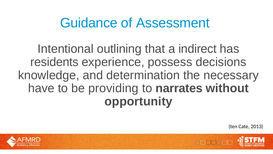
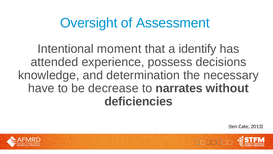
Guidance: Guidance -> Oversight (89, 23)
outlining: outlining -> moment (119, 49)
indirect: indirect -> identify (198, 49)
residents: residents -> attended (54, 62)
providing: providing -> decrease (113, 88)
opportunity: opportunity -> deficiencies (139, 101)
